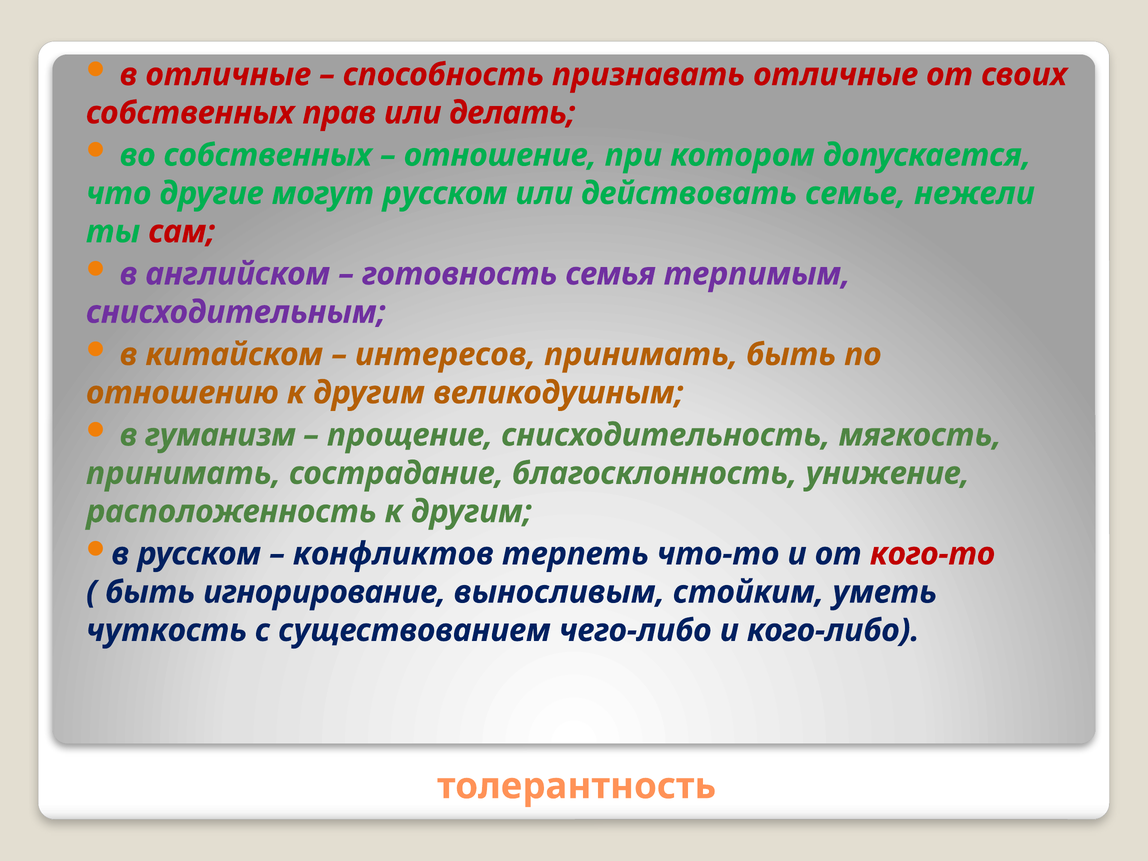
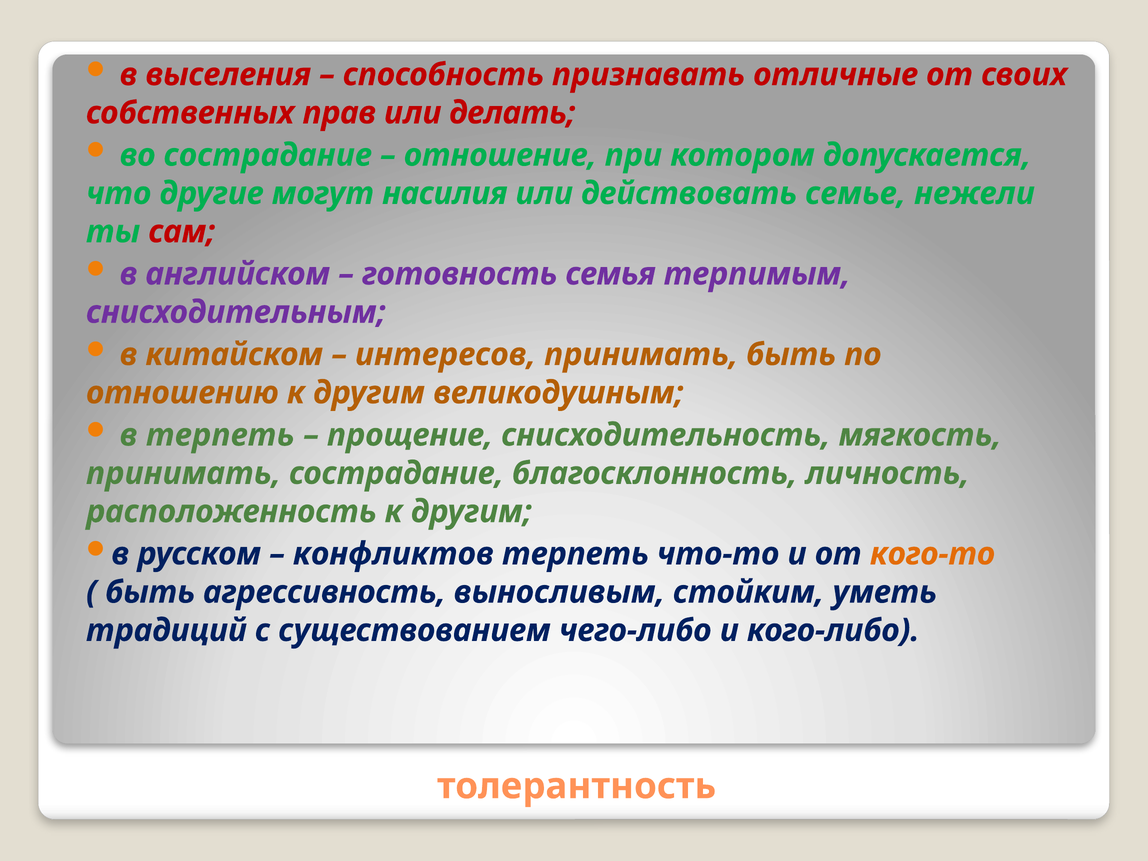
в отличные: отличные -> выселения (228, 75)
во собственных: собственных -> сострадание (268, 155)
могут русском: русском -> насилия (445, 193)
в гуманизм: гуманизм -> терпеть (220, 435)
унижение: унижение -> личность (887, 473)
кого-то colour: red -> orange (933, 554)
игнорирование: игнорирование -> агрессивность (324, 592)
чуткость: чуткость -> традиций (166, 630)
